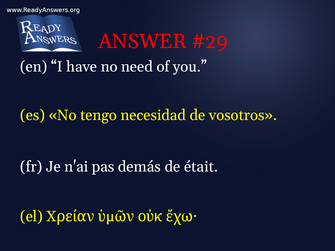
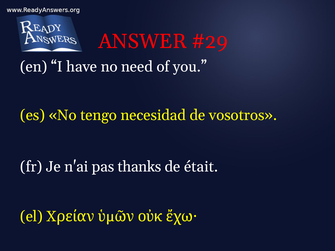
demás: demás -> thanks (139, 167)
